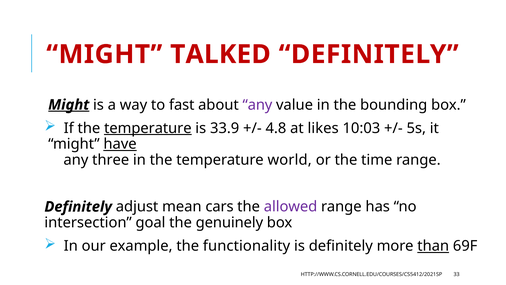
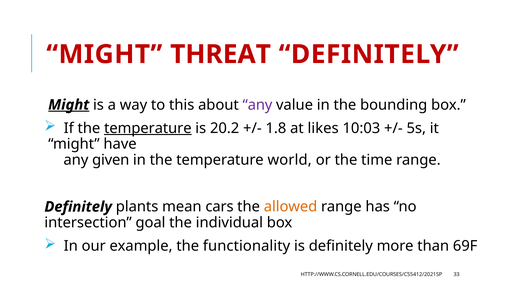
TALKED: TALKED -> THREAT (221, 54)
fast: fast -> this (182, 105)
33.9: 33.9 -> 20.2 (225, 128)
4.8: 4.8 -> 1.8 (276, 128)
have underline: present -> none (120, 144)
three: three -> given (111, 160)
adjust: adjust -> plants (137, 207)
allowed colour: purple -> orange (291, 207)
genuinely: genuinely -> individual (229, 222)
than underline: present -> none (433, 246)
